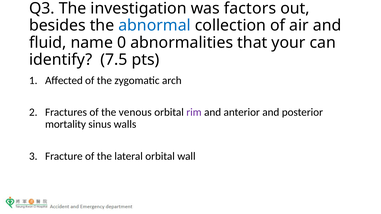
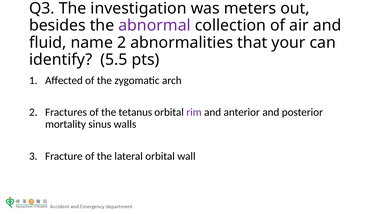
factors: factors -> meters (250, 8)
abnormal colour: blue -> purple (155, 26)
name 0: 0 -> 2 (122, 43)
7.5: 7.5 -> 5.5 (114, 60)
venous: venous -> tetanus (135, 112)
